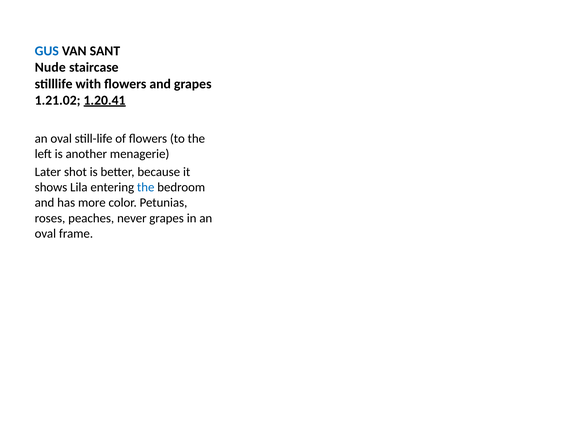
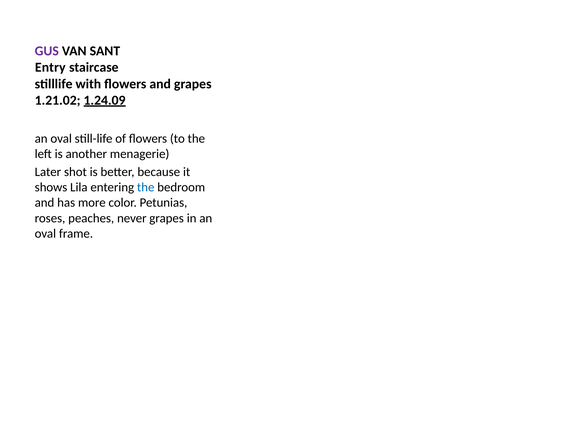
GUS colour: blue -> purple (47, 51)
Nude: Nude -> Entry (50, 67)
1.20.41: 1.20.41 -> 1.24.09 (105, 100)
